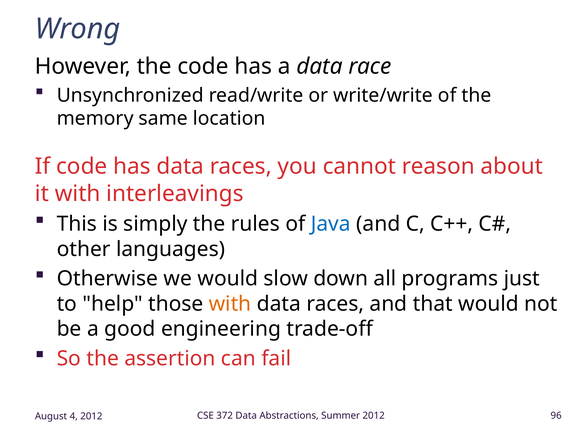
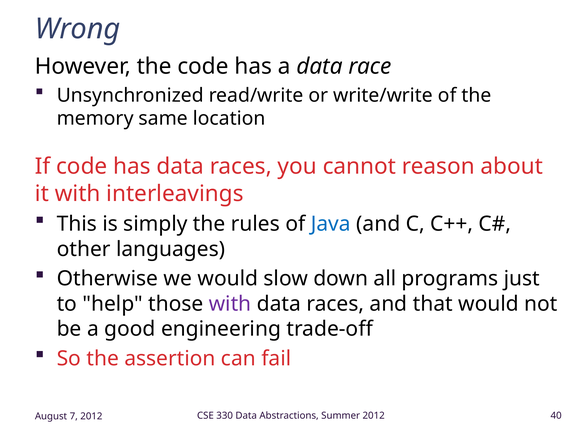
with colour: orange -> purple (230, 304)
372: 372 -> 330 (225, 416)
96: 96 -> 40 (556, 416)
4: 4 -> 7 (74, 417)
